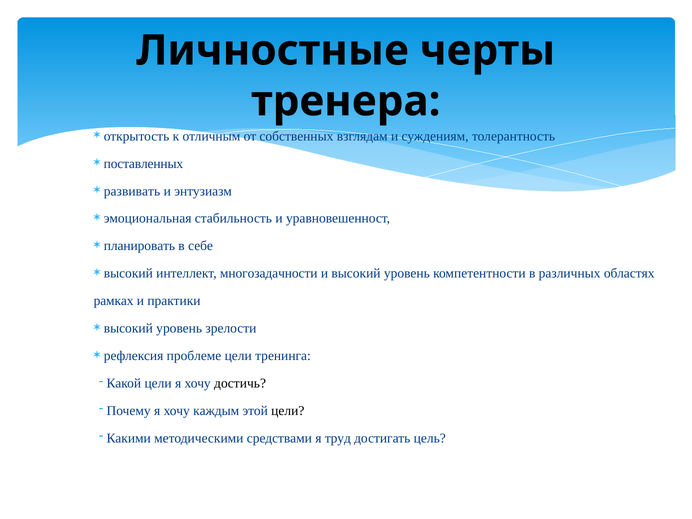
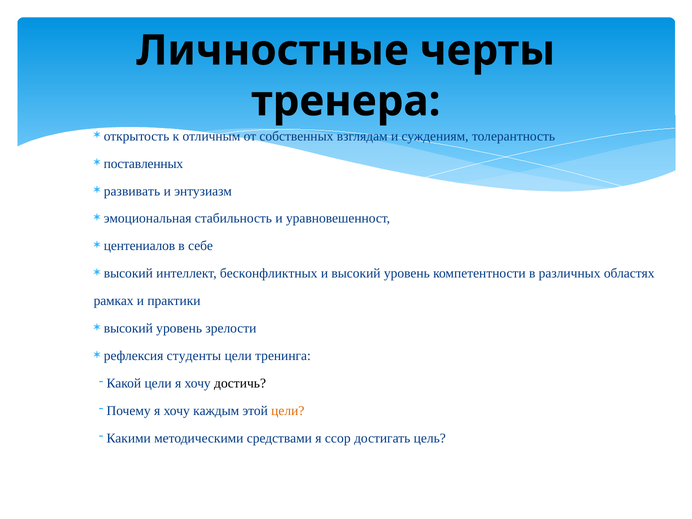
планировать: планировать -> центениалов (139, 246)
многозадачности: многозадачности -> бесконфликтных (269, 273)
проблеме: проблеме -> студенты (194, 356)
цели colour: black -> orange (288, 411)
труд: труд -> ссор (338, 438)
